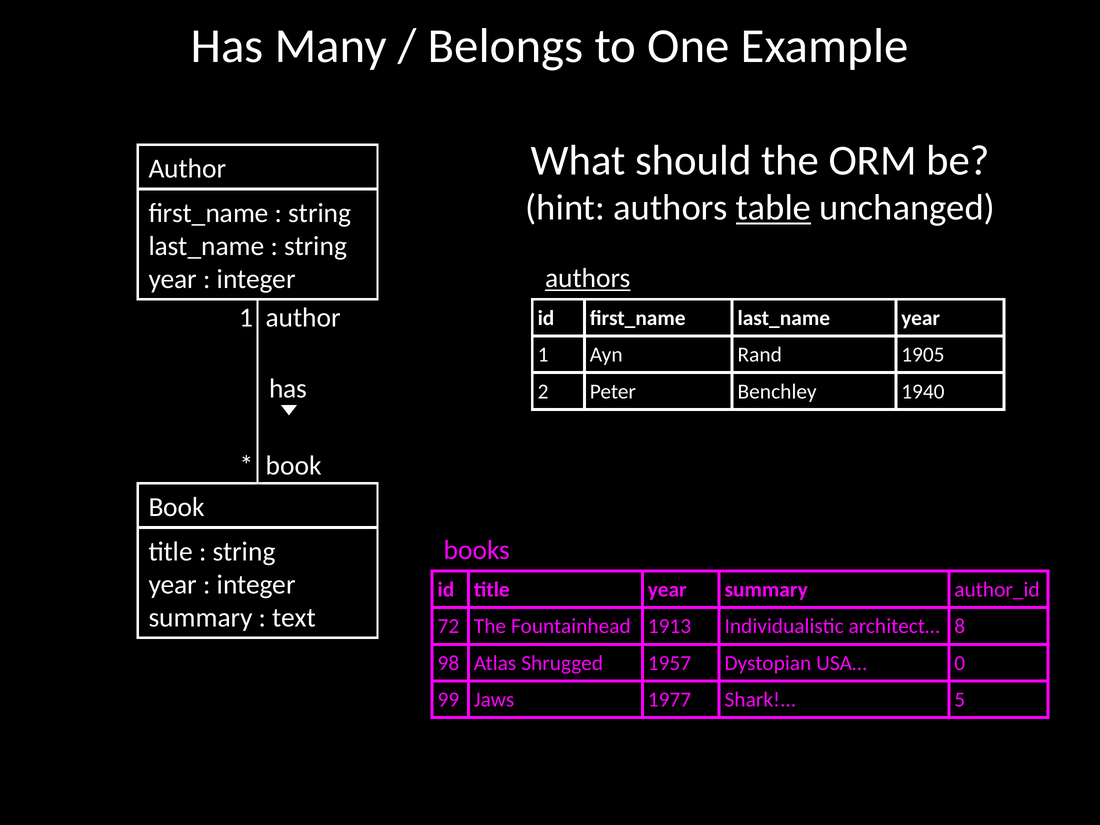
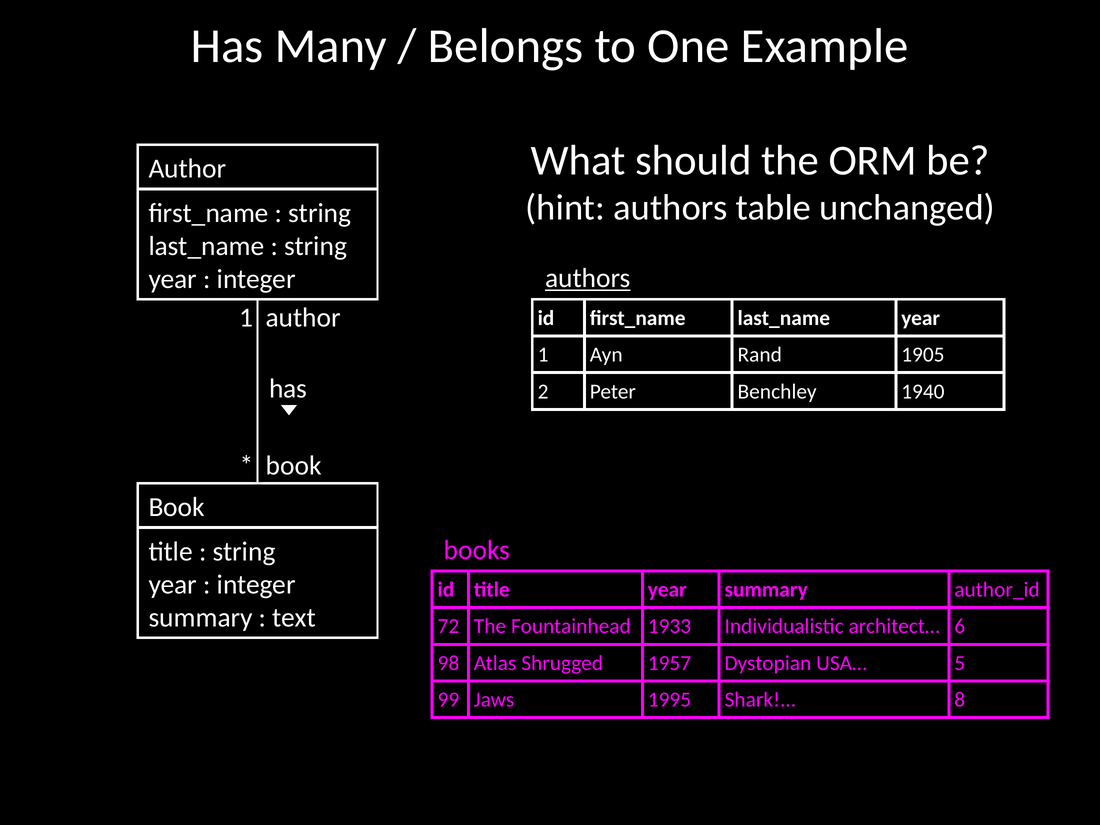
table underline: present -> none (773, 208)
1913: 1913 -> 1933 (669, 626)
8: 8 -> 6 (960, 626)
0: 0 -> 5 (960, 663)
1977: 1977 -> 1995 (669, 700)
5: 5 -> 8 (960, 700)
